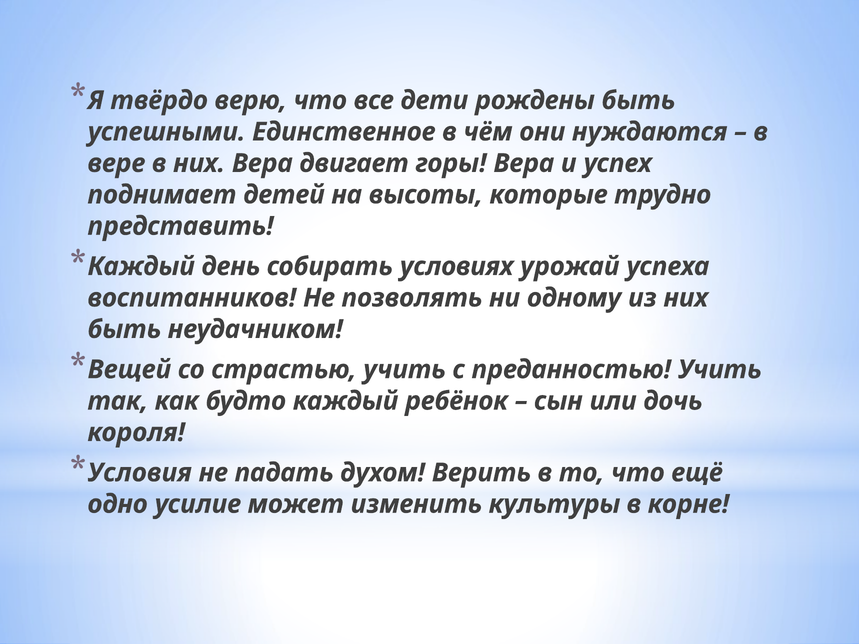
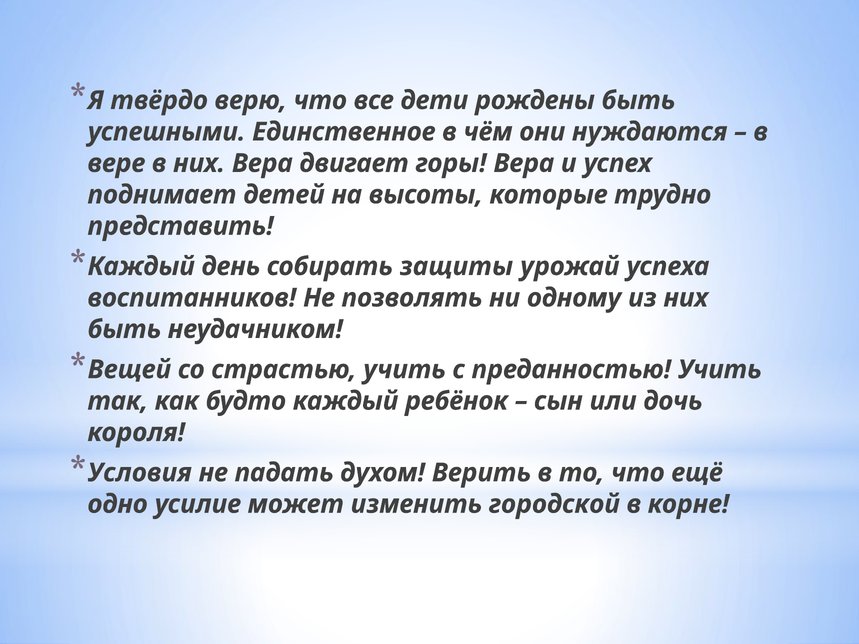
условиях: условиях -> защиты (456, 267)
культуры: культуры -> городской (554, 504)
